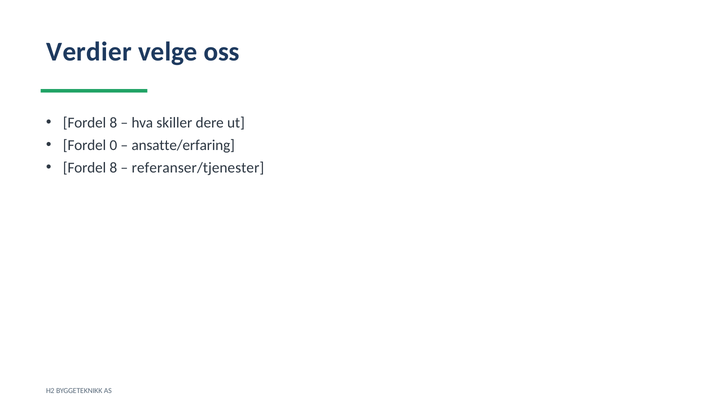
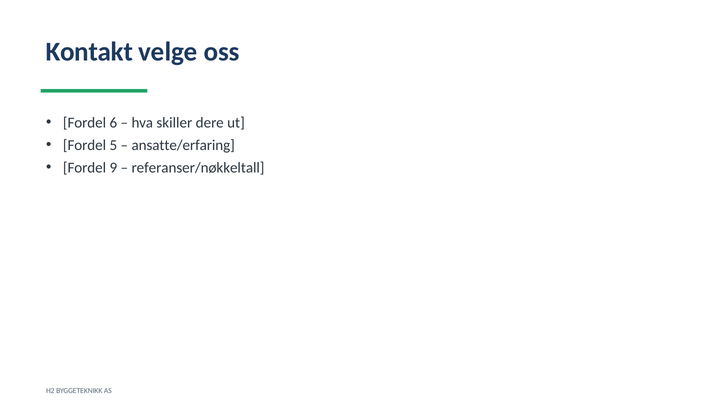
Verdier: Verdier -> Kontakt (89, 52)
8: 8 -> 6 (113, 122)
0: 0 -> 5 (113, 145)
8: 8 -> 9 (113, 168)
referanser/tjenester: referanser/tjenester -> referanser/nøkkeltall (198, 168)
